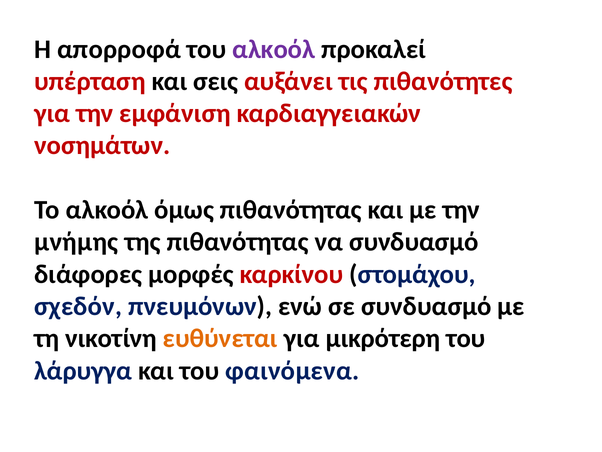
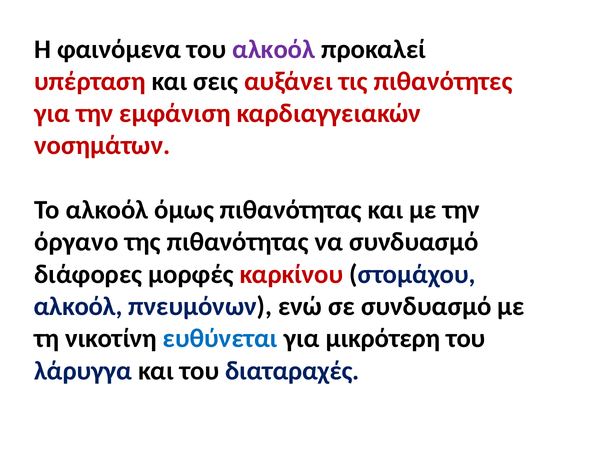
απορροφά: απορροφά -> φαινόμενα (119, 49)
μνήμης: μνήμης -> όργανο (76, 242)
σχεδόν: σχεδόν -> αλκοόλ (78, 306)
ευθύνεται colour: orange -> blue (220, 338)
φαινόμενα: φαινόμενα -> διαταραχές (292, 370)
